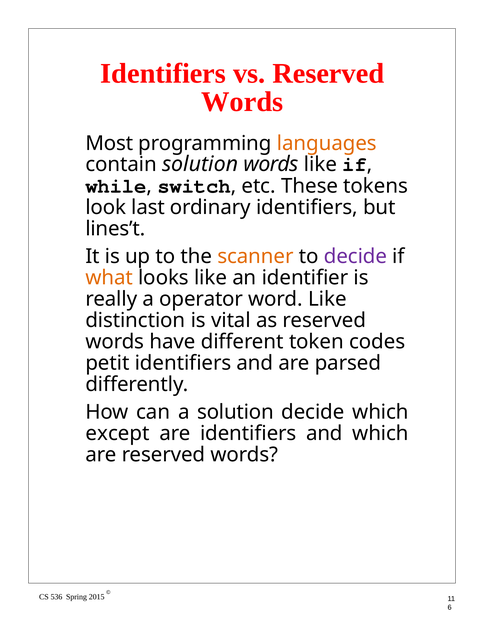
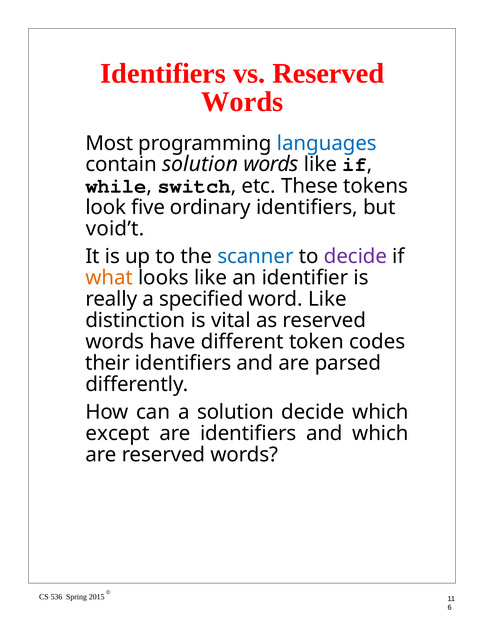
languages colour: orange -> blue (327, 143)
last: last -> five (148, 207)
lines’t: lines’t -> void’t (115, 229)
scanner colour: orange -> blue (255, 256)
operator: operator -> specified (201, 299)
petit: petit -> their (108, 363)
